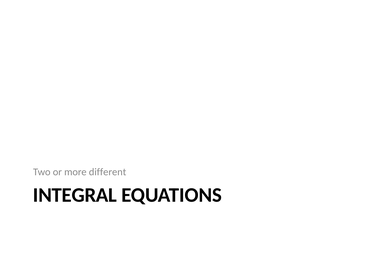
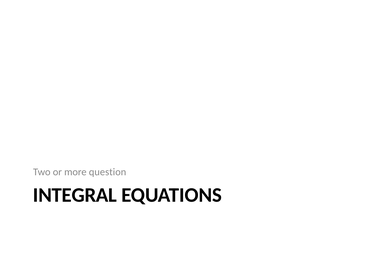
different: different -> question (108, 172)
